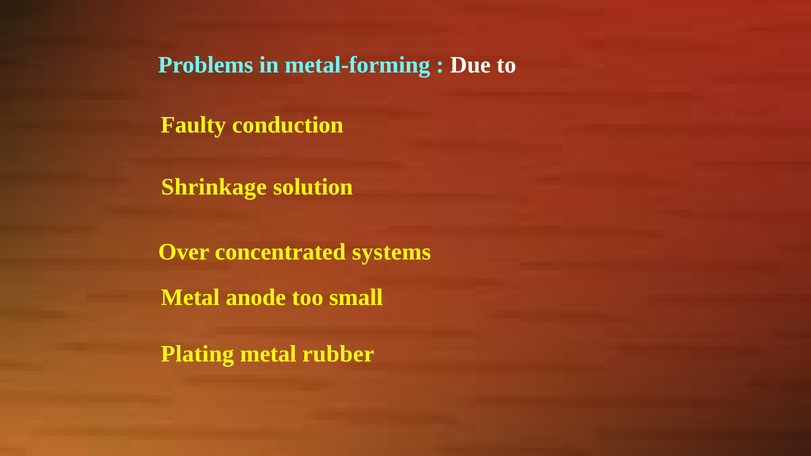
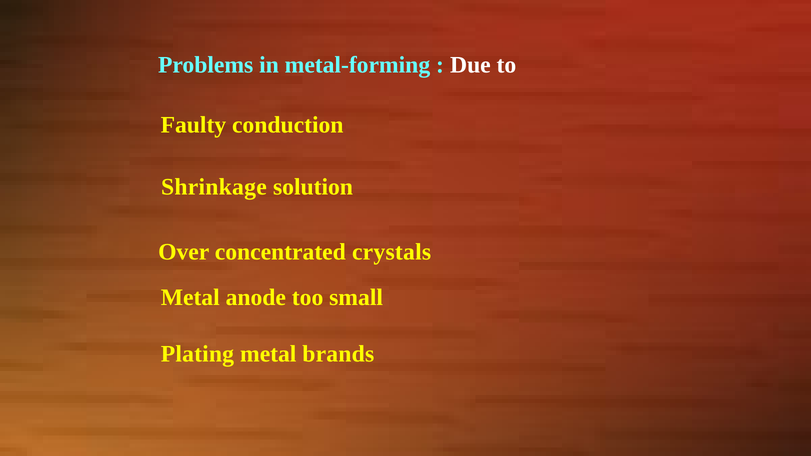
systems: systems -> crystals (392, 252)
rubber: rubber -> brands (338, 354)
